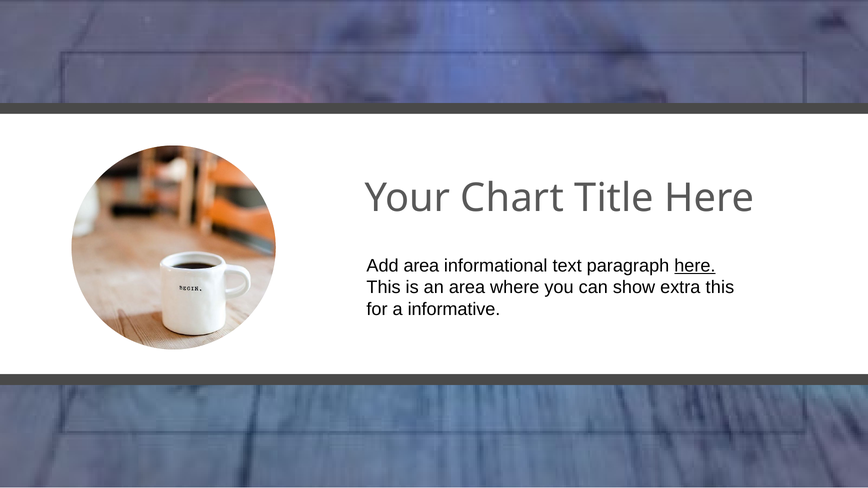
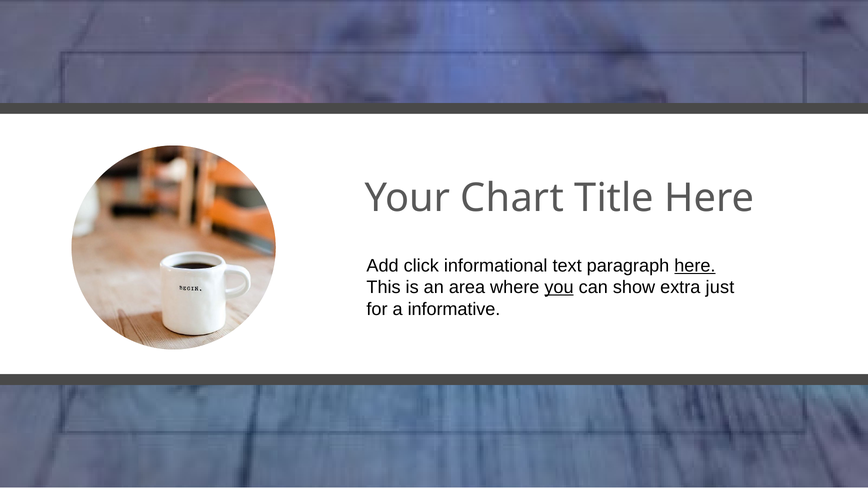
Add area: area -> click (421, 266)
you underline: none -> present (559, 288)
extra this: this -> just (720, 288)
